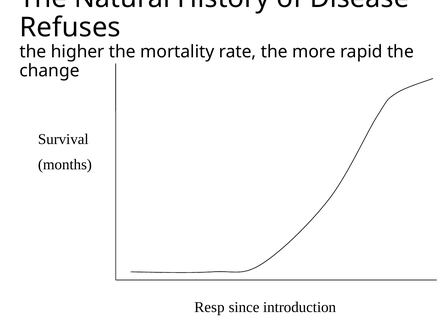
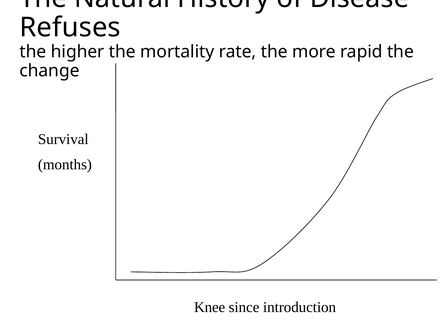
Resp: Resp -> Knee (210, 307)
